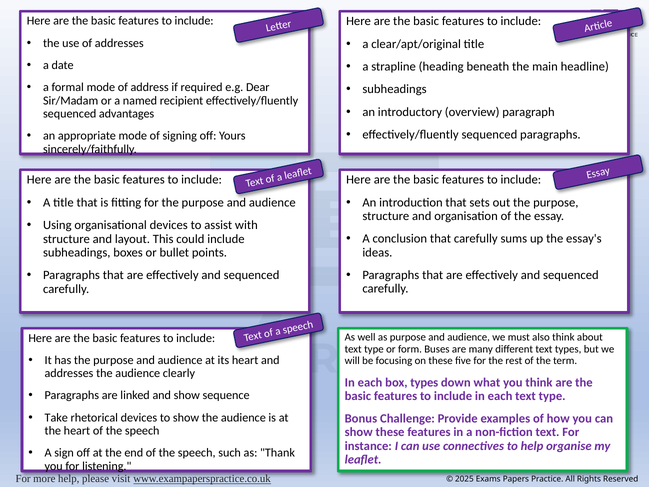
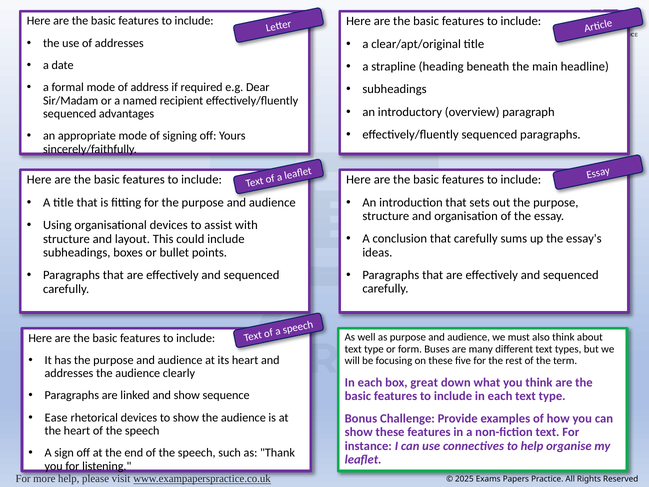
box types: types -> great (424, 382)
Take: Take -> Ease (56, 417)
